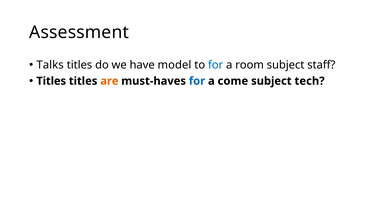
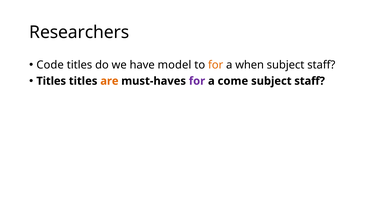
Assessment: Assessment -> Researchers (79, 32)
Talks: Talks -> Code (50, 65)
for colour: blue -> orange (216, 65)
room: room -> when (250, 65)
for colour: blue -> purple (197, 81)
tech: tech -> staff (310, 81)
